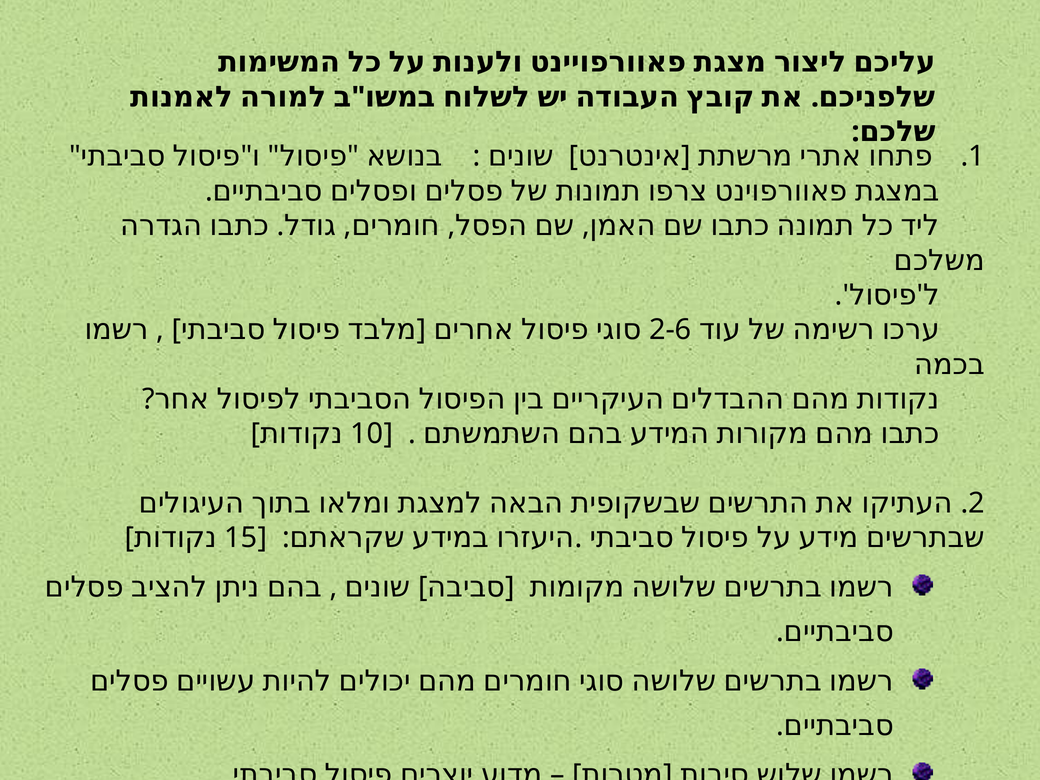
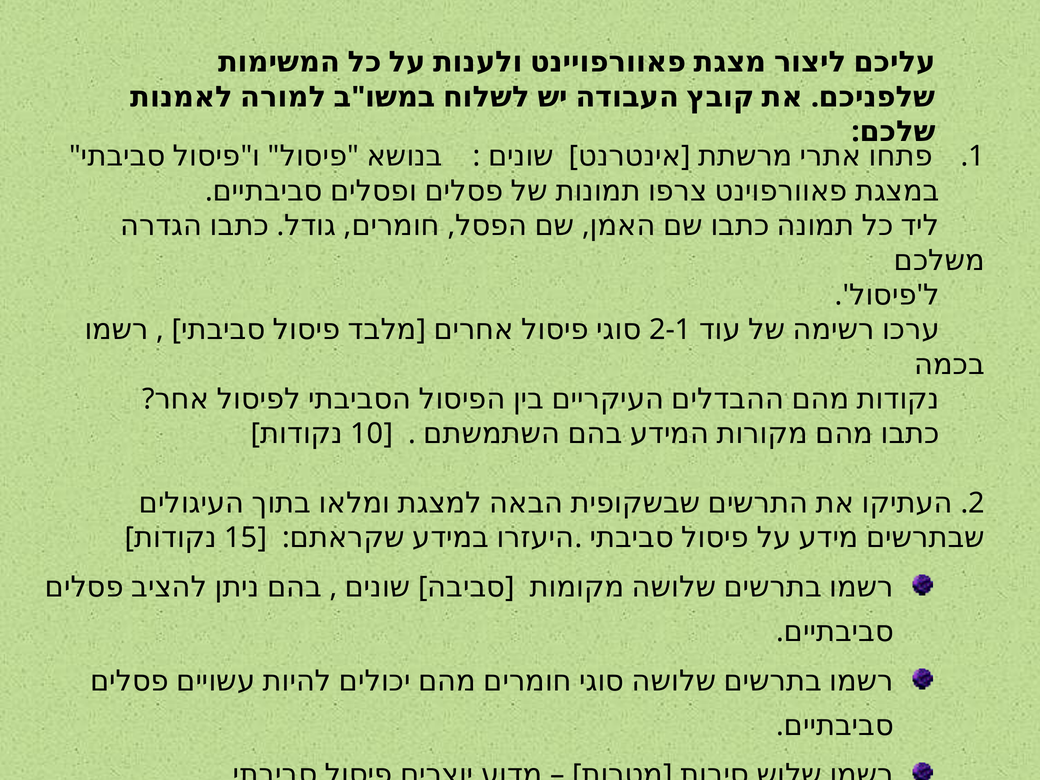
2-6: 2-6 -> 2-1 (670, 330)
